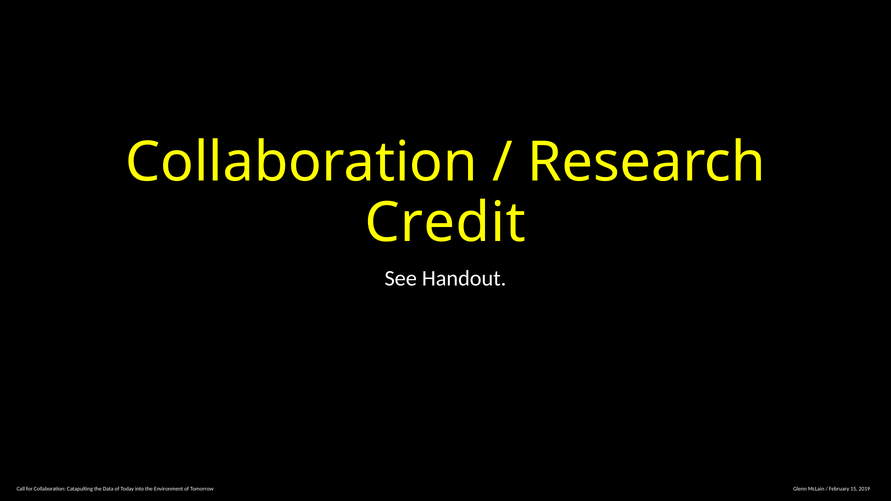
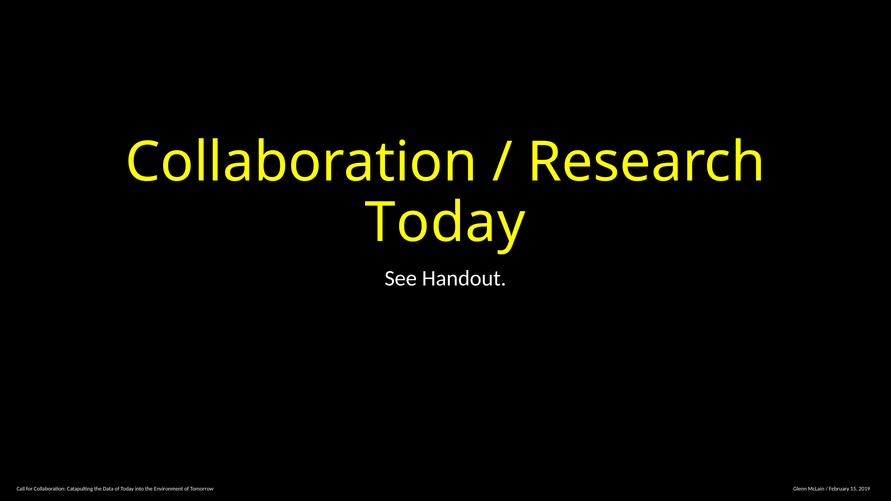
Credit: Credit -> Today (445, 223)
